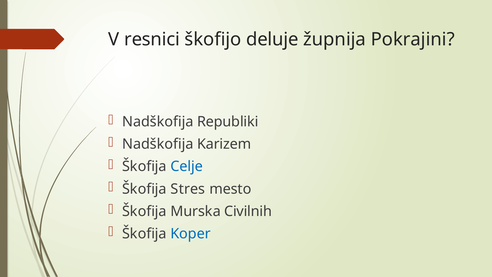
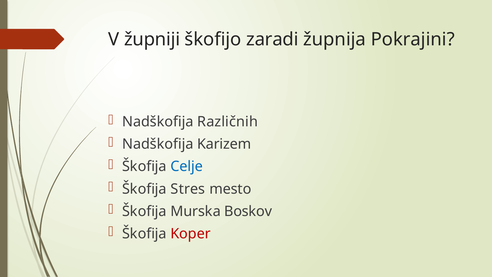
resnici: resnici -> župniji (152, 39)
deluje: deluje -> zaradi (272, 39)
Republiki: Republiki -> Različnih (228, 122)
Civilnih: Civilnih -> Boskov (248, 211)
Koper colour: blue -> red (191, 233)
